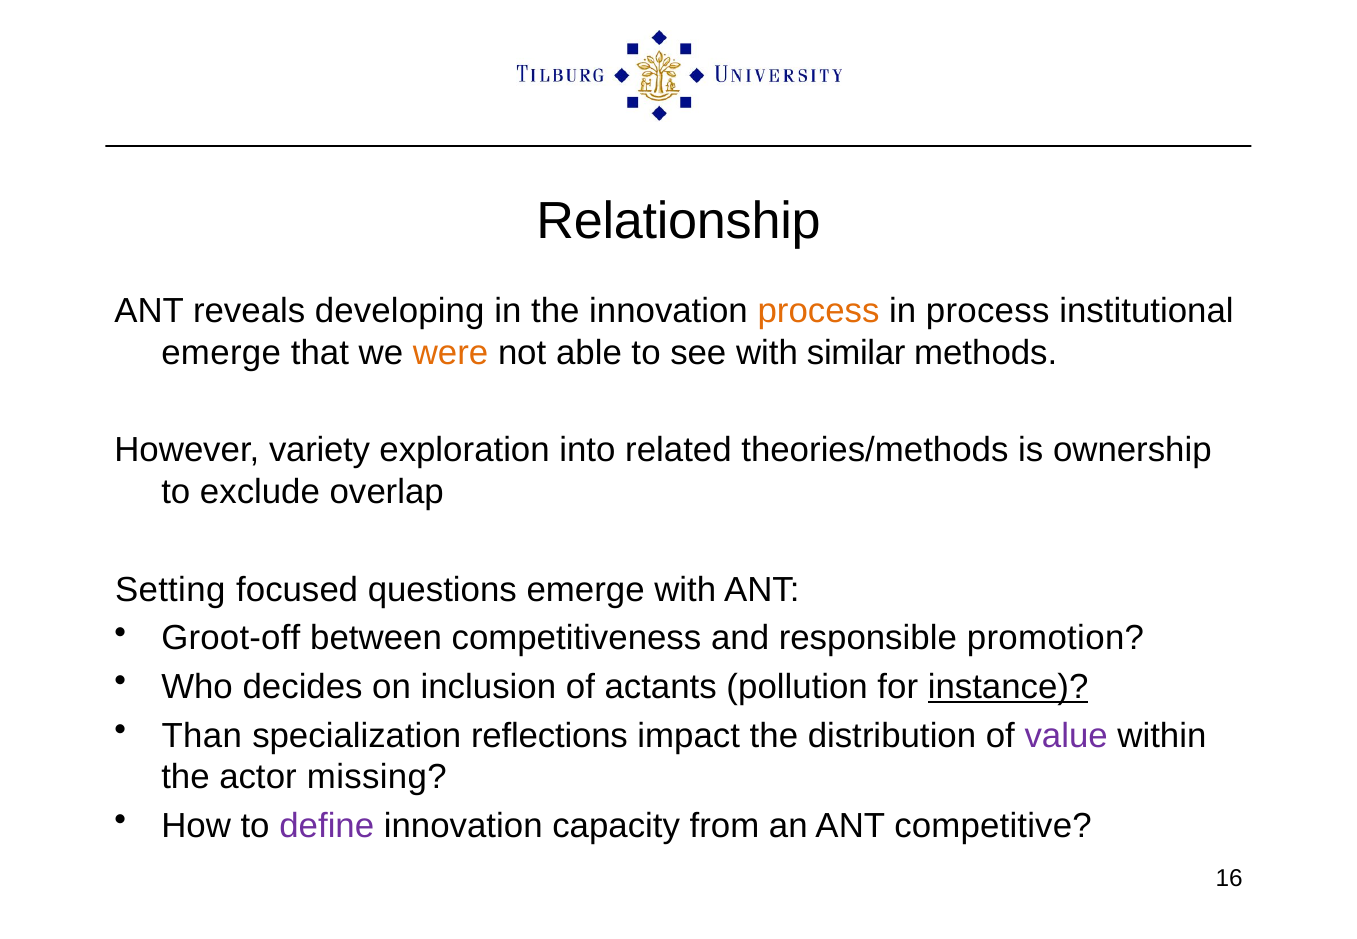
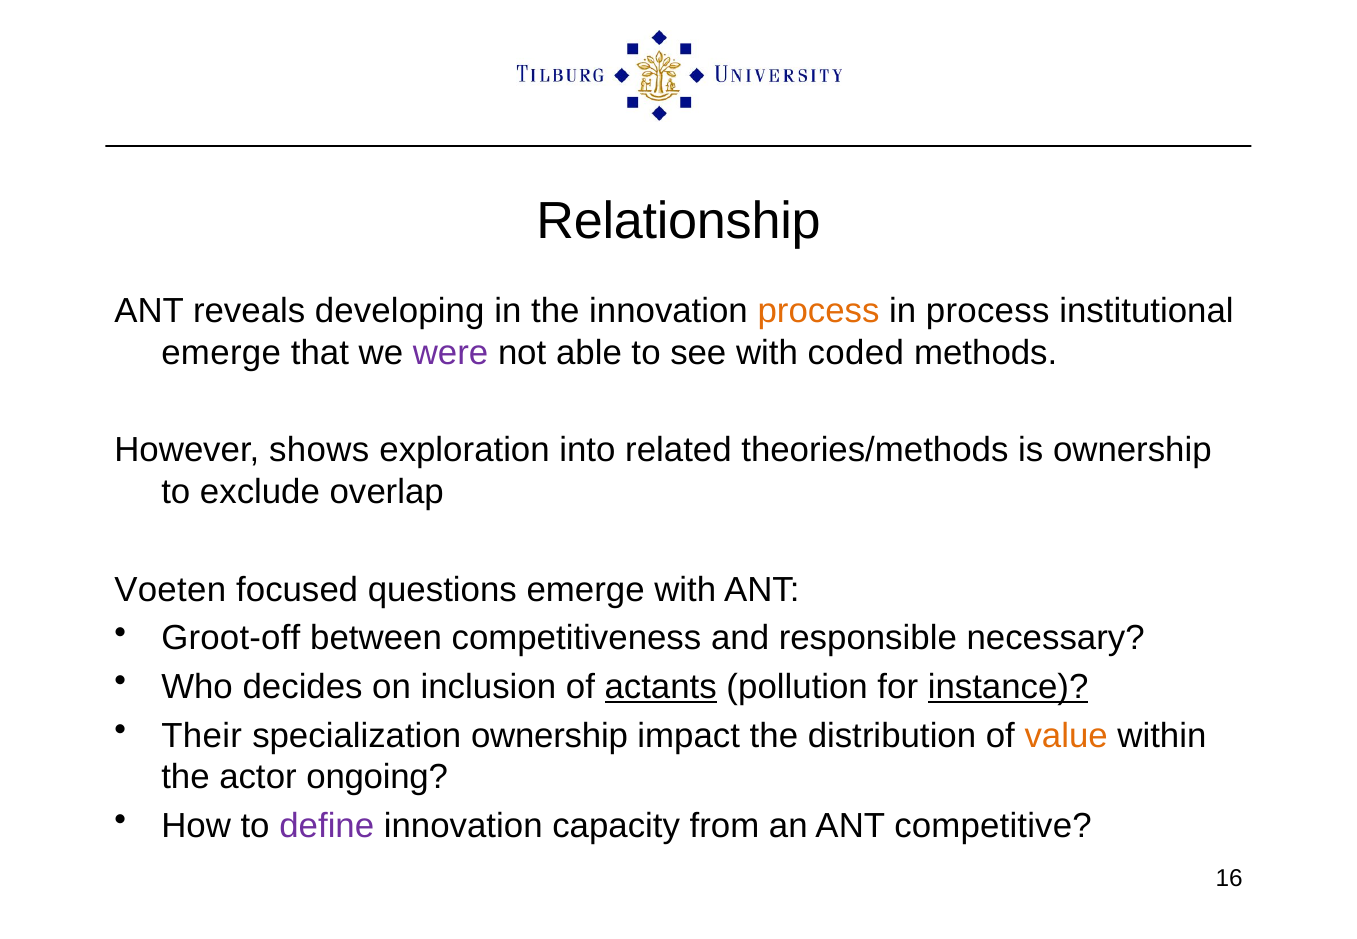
were colour: orange -> purple (450, 353)
similar: similar -> coded (856, 353)
variety: variety -> shows (319, 451)
Setting: Setting -> Voeten (170, 590)
promotion: promotion -> necessary (1056, 639)
actants underline: none -> present (661, 687)
Than: Than -> Their (202, 736)
specialization reflections: reflections -> ownership (549, 736)
value colour: purple -> orange (1066, 736)
missing: missing -> ongoing (377, 778)
